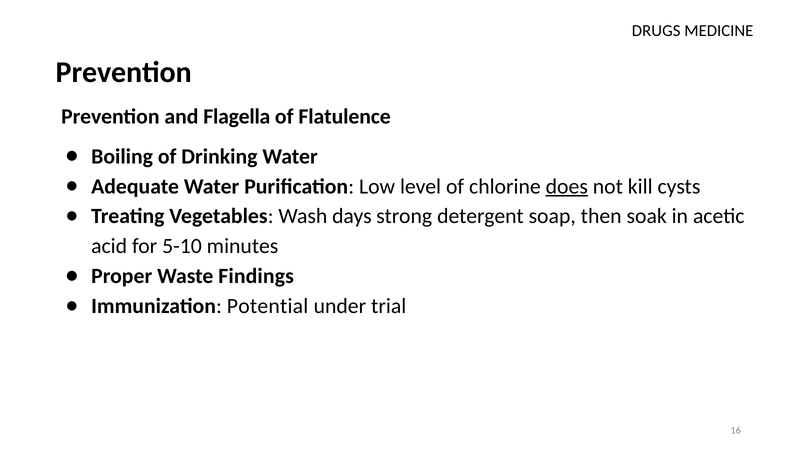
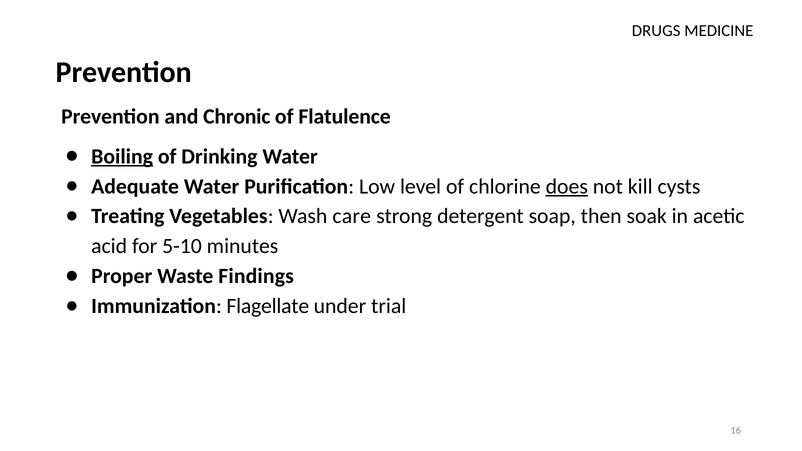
Flagella: Flagella -> Chronic (237, 116)
Boiling underline: none -> present (122, 156)
days: days -> care (352, 216)
Potential: Potential -> Flagellate (268, 306)
